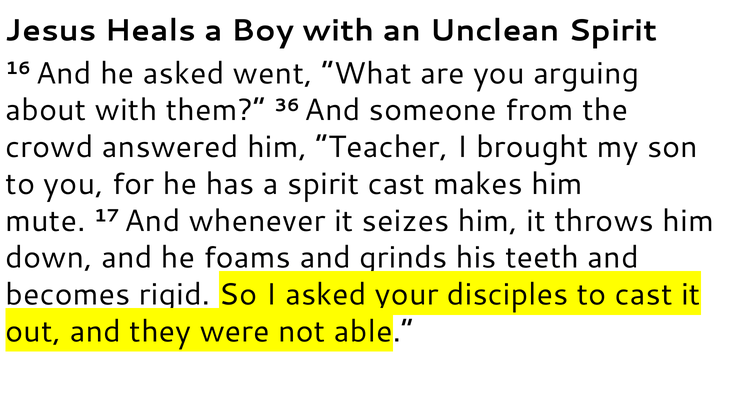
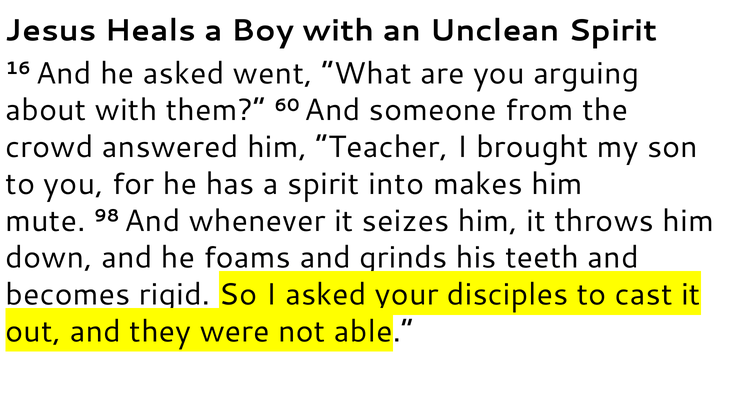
36: 36 -> 60 (287, 105)
spirit cast: cast -> into (396, 184)
17: 17 -> 98 (107, 216)
